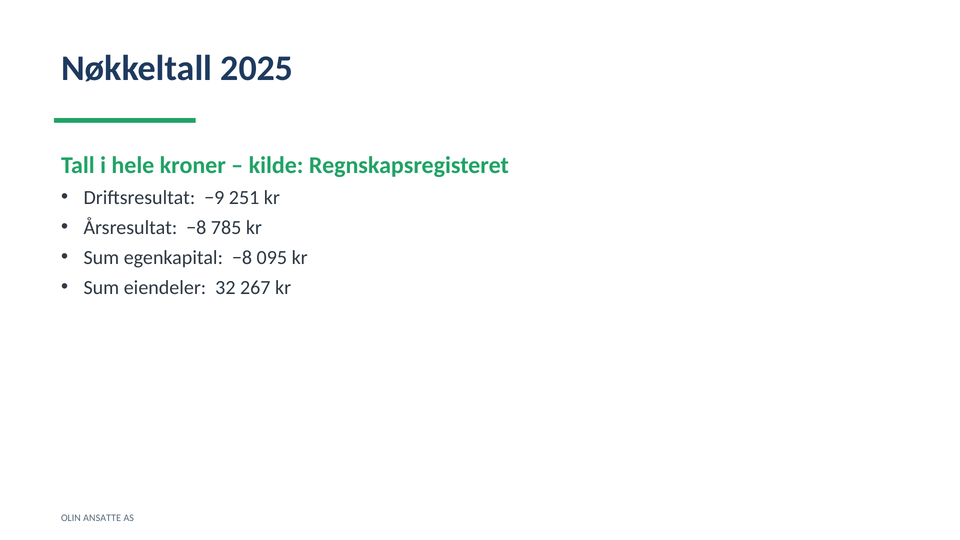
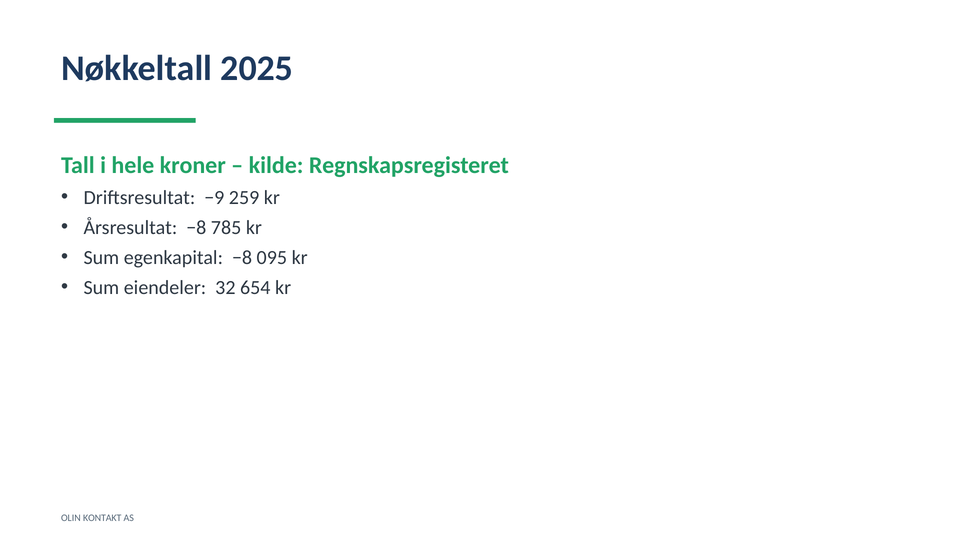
251: 251 -> 259 (244, 197)
267: 267 -> 654 (255, 287)
ANSATTE: ANSATTE -> KONTAKT (102, 518)
